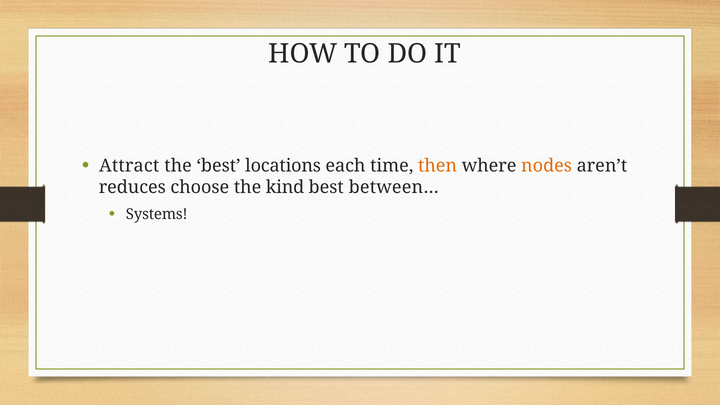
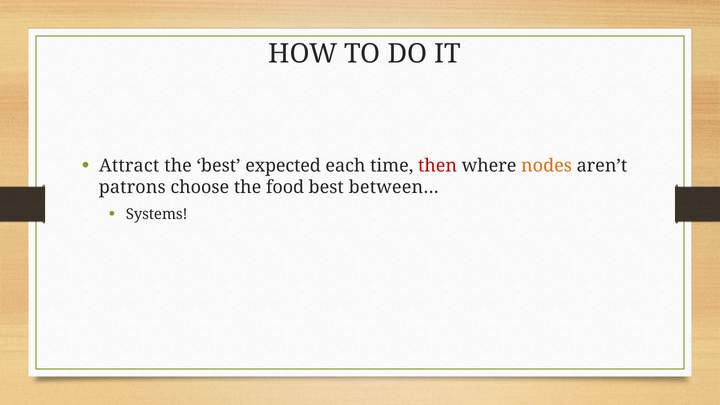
locations: locations -> expected (283, 166)
then colour: orange -> red (438, 166)
reduces: reduces -> patrons (132, 187)
kind: kind -> food (285, 187)
